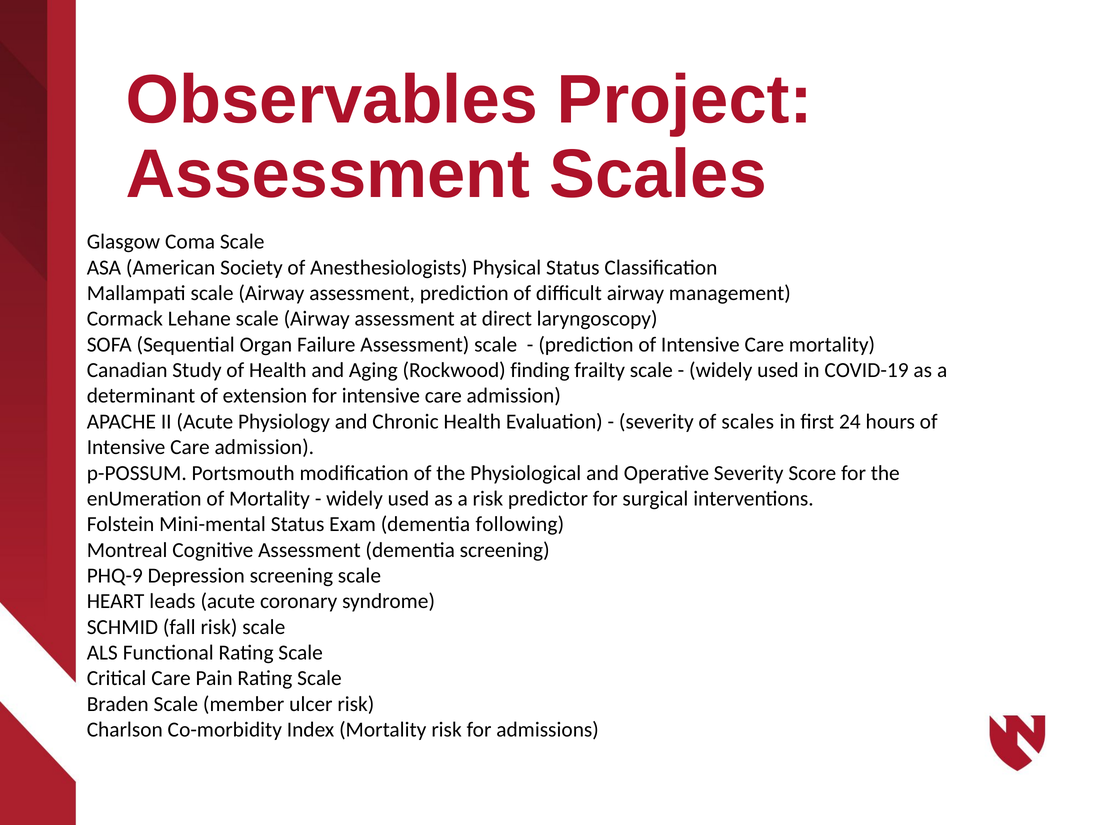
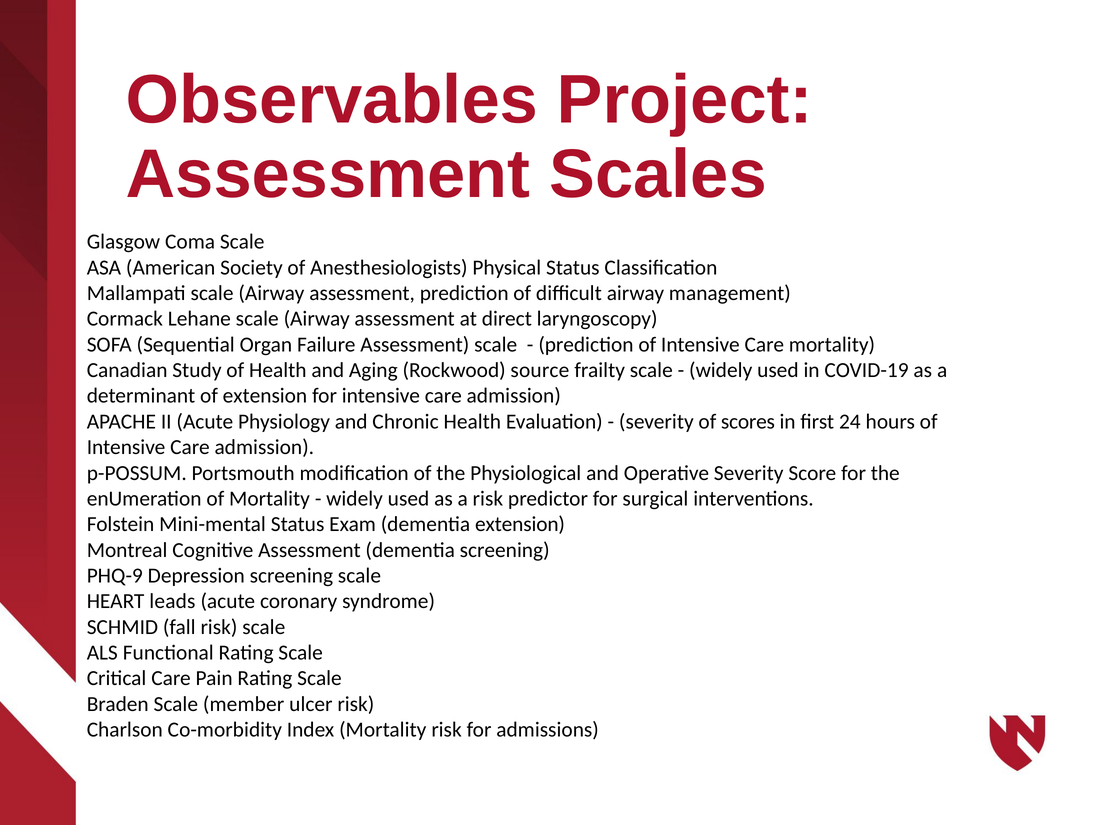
finding: finding -> source (540, 370)
of scales: scales -> scores (748, 421)
dementia following: following -> extension (520, 524)
